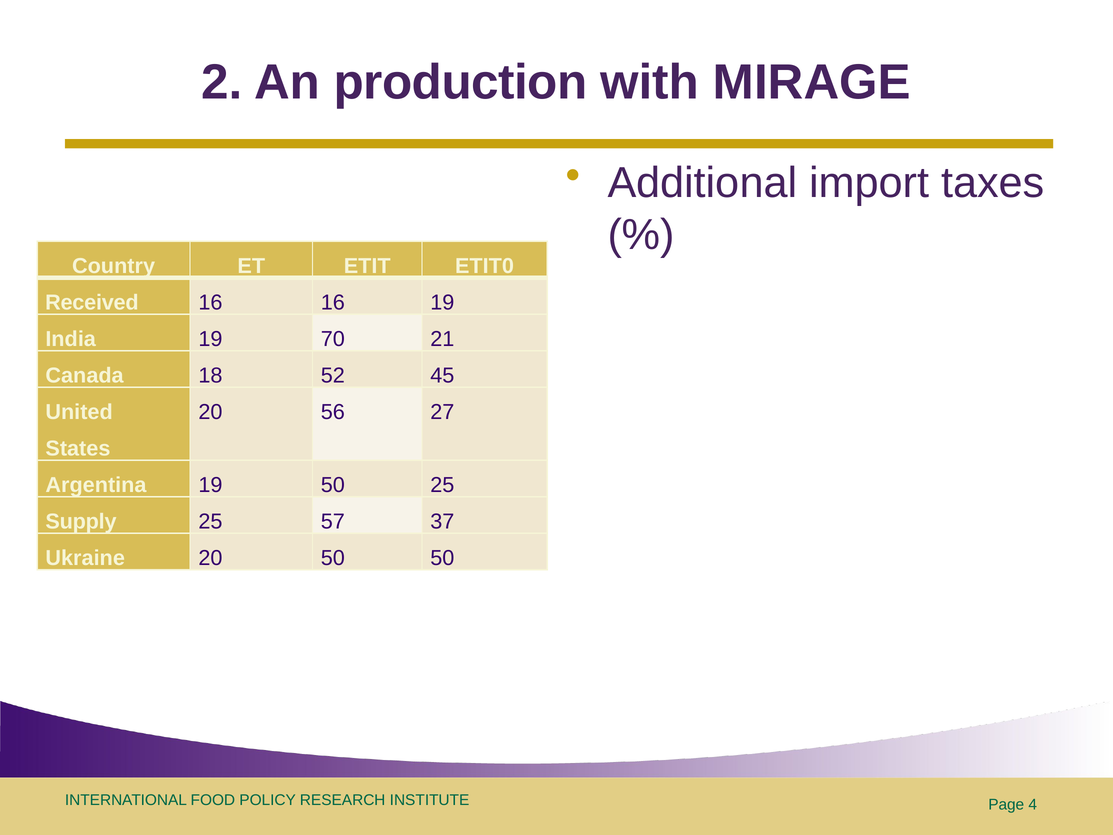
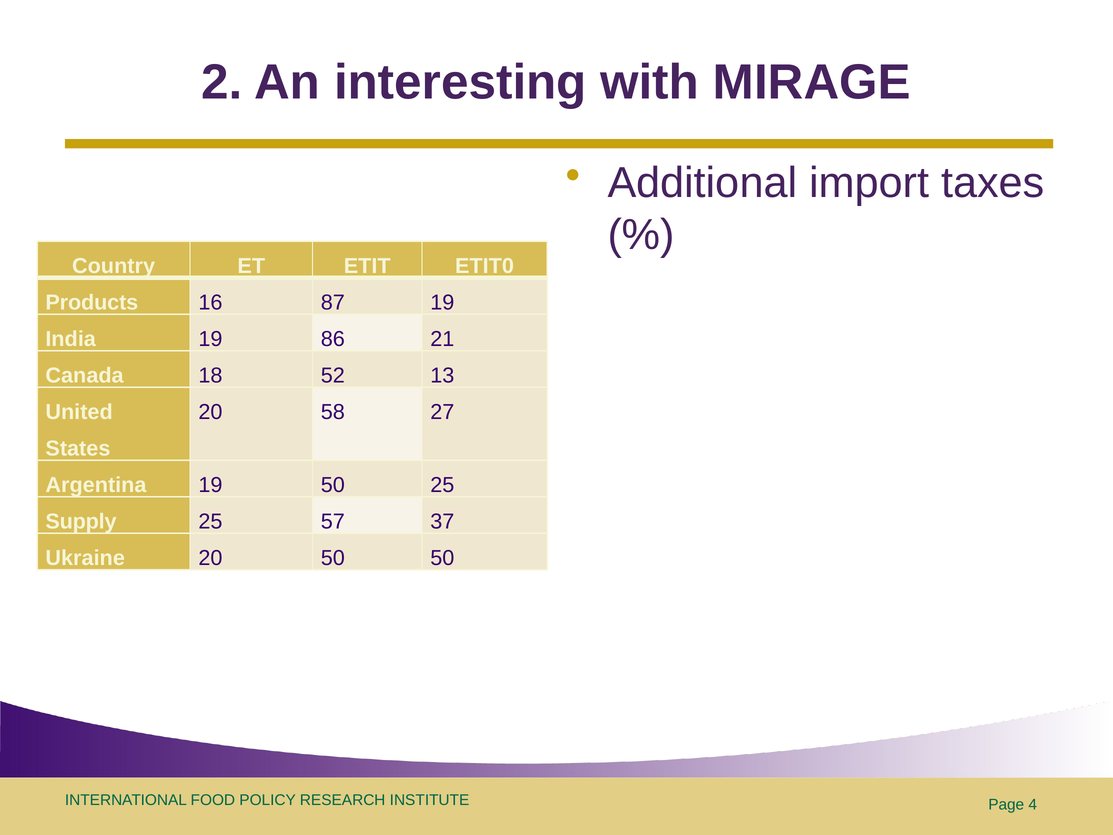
production: production -> interesting (460, 82)
Received: Received -> Products (92, 302)
16 16: 16 -> 87 (333, 302)
70: 70 -> 86 (333, 339)
45: 45 -> 13 (442, 375)
56: 56 -> 58 (333, 412)
